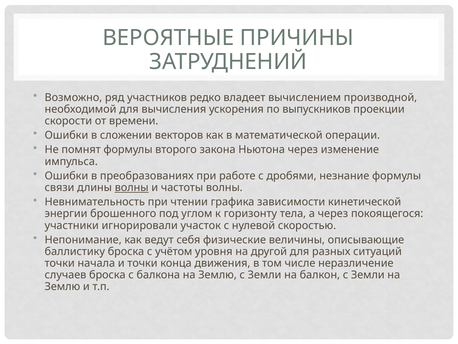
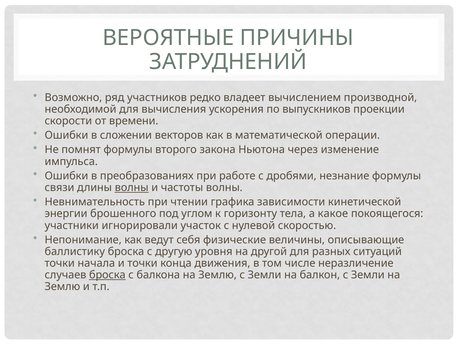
а через: через -> какое (333, 213)
учётом: учётом -> другую (174, 251)
броска underline: none -> present (107, 275)
